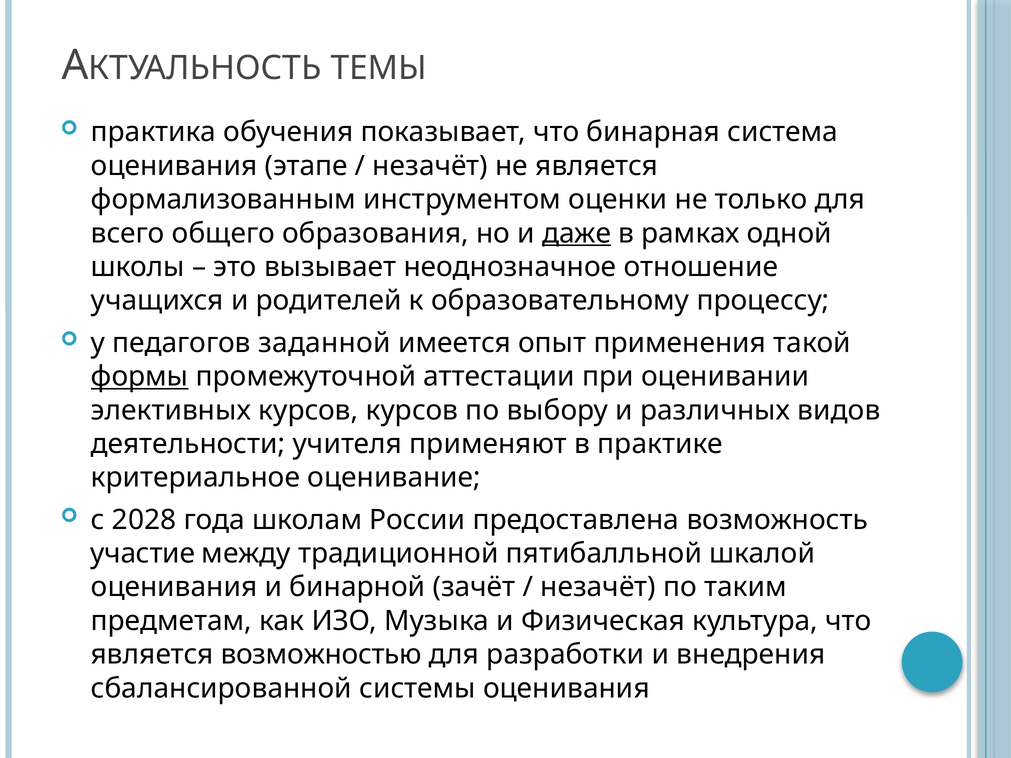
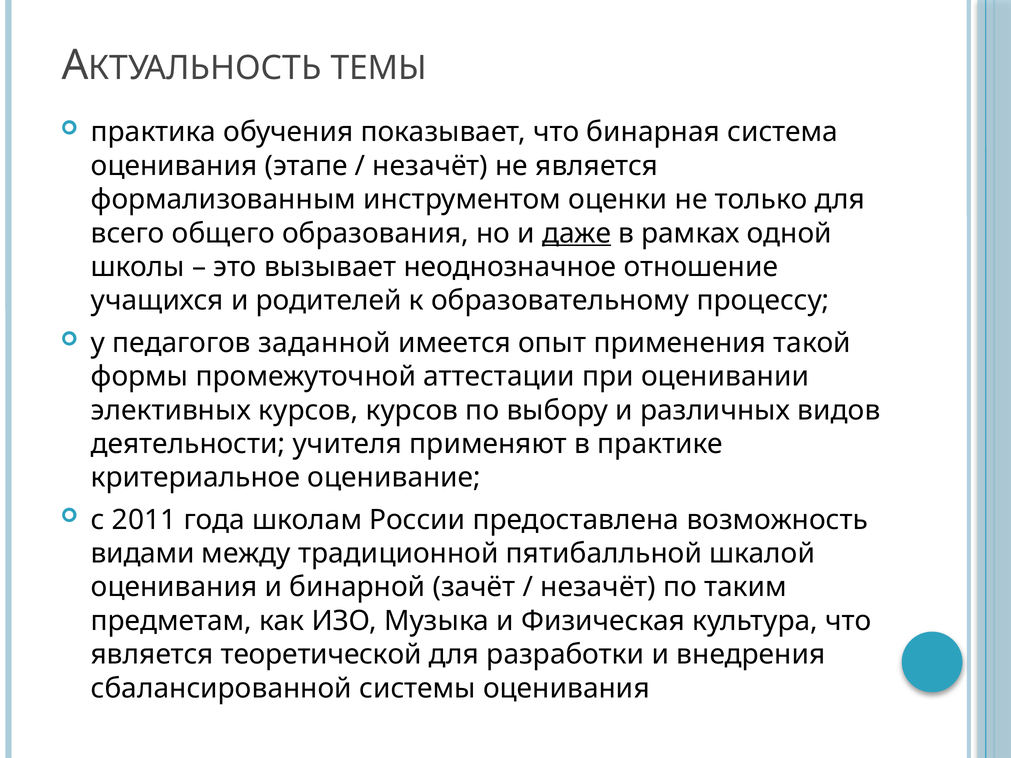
формы underline: present -> none (140, 377)
2028: 2028 -> 2011 (144, 520)
участие: участие -> видами (143, 554)
возможностью: возможностью -> теоретической (321, 655)
